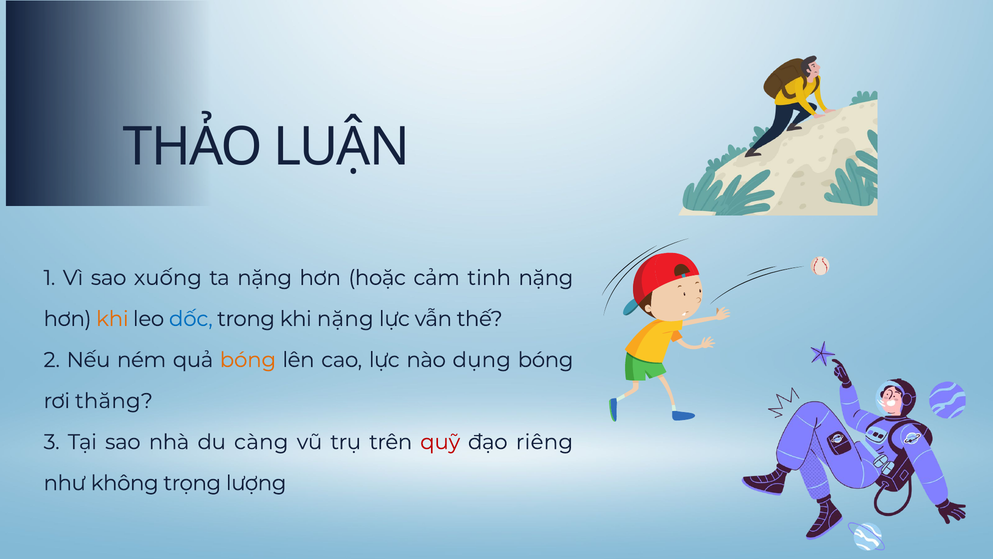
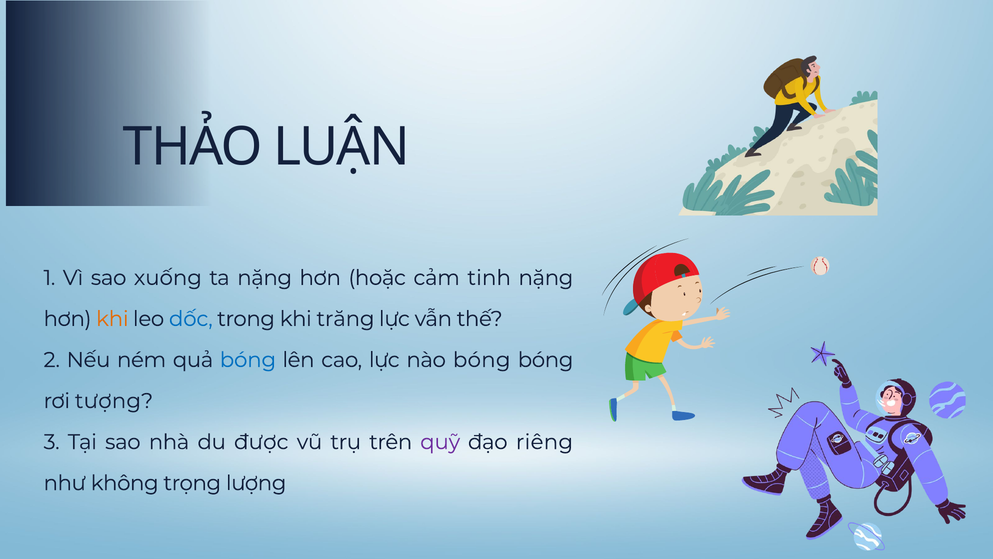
khi nặng: nặng -> trăng (345, 319)
bóng colour: orange -> blue (248, 360)
nào dụng: dụng -> bóng (482, 360)
thăng: thăng -> tượng (114, 401)
càng: càng -> được (261, 442)
quỹ colour: red -> purple (440, 442)
